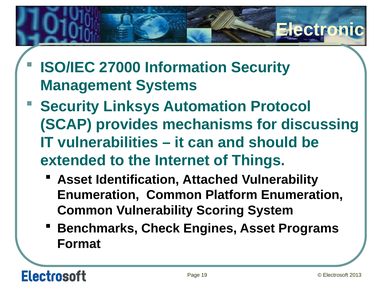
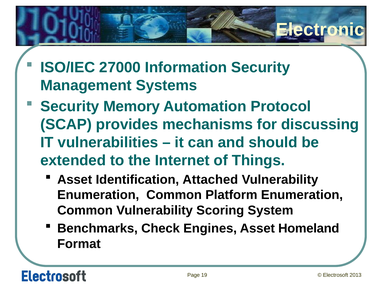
Linksys: Linksys -> Memory (132, 106)
Programs: Programs -> Homeland (309, 228)
